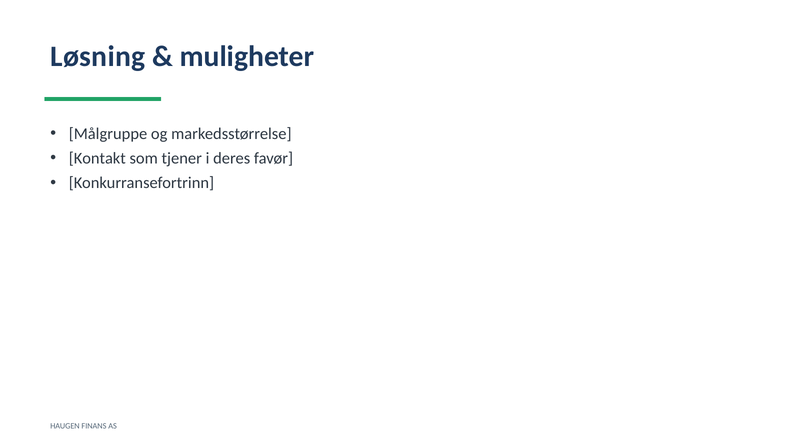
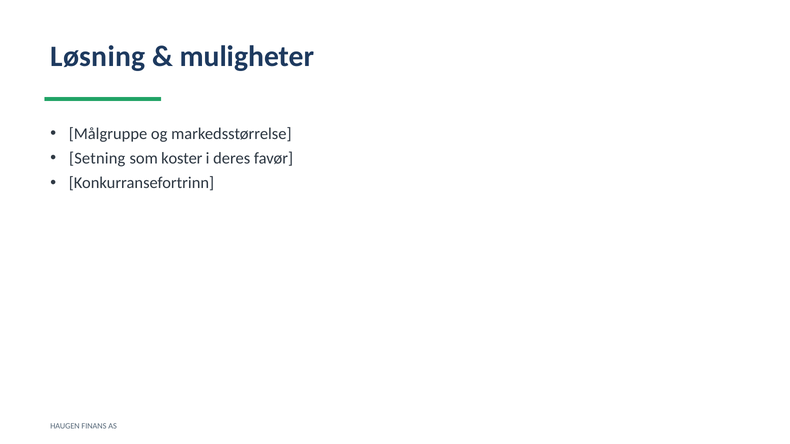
Kontakt: Kontakt -> Setning (97, 159)
tjener: tjener -> koster (182, 159)
